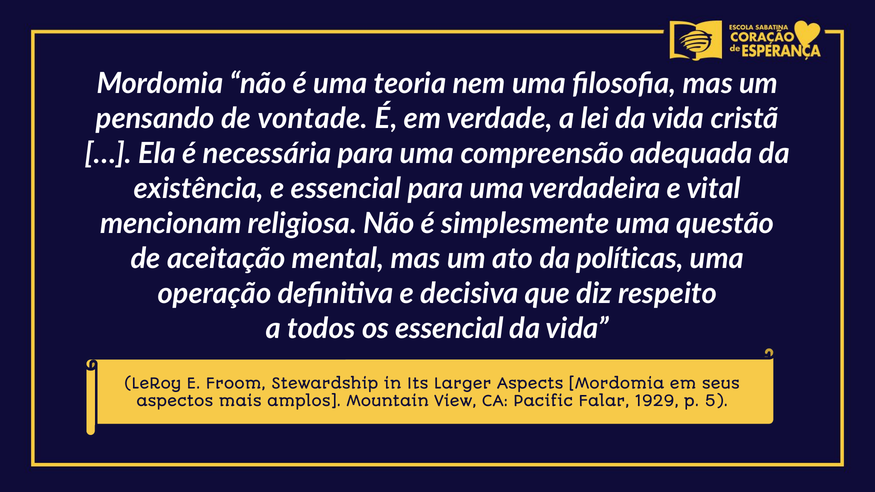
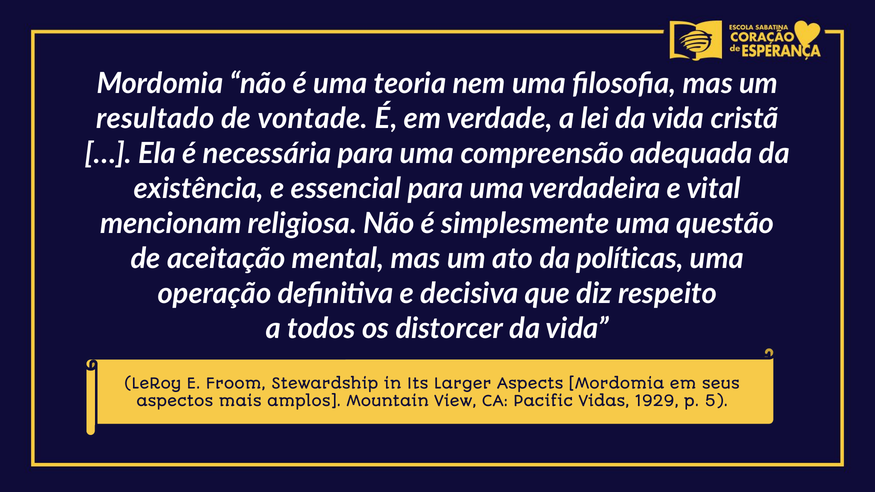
pensando: pensando -> resultado (155, 119)
os essencial: essencial -> distorcer (449, 329)
Falar: Falar -> Vidas (604, 402)
